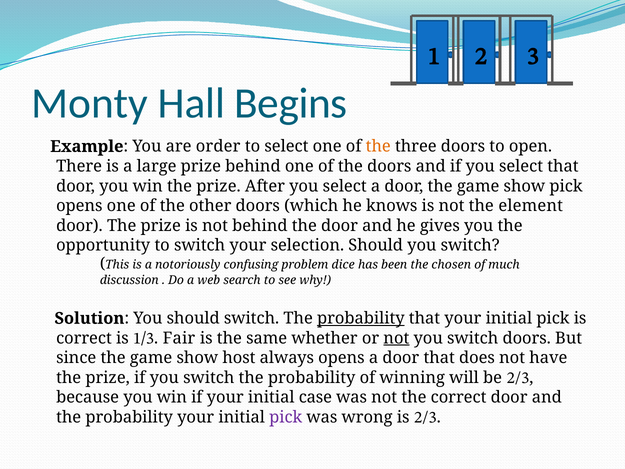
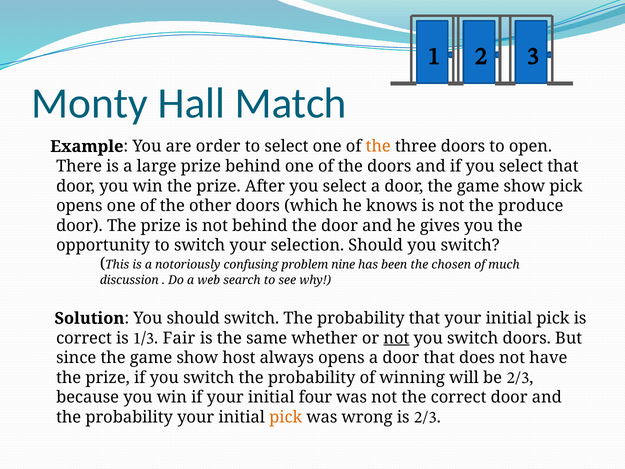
Begins: Begins -> Match (291, 103)
element: element -> produce (531, 206)
dice: dice -> nine (343, 265)
probability underline: present -> none (361, 318)
case: case -> four (315, 397)
pick colour: purple -> orange (286, 417)
